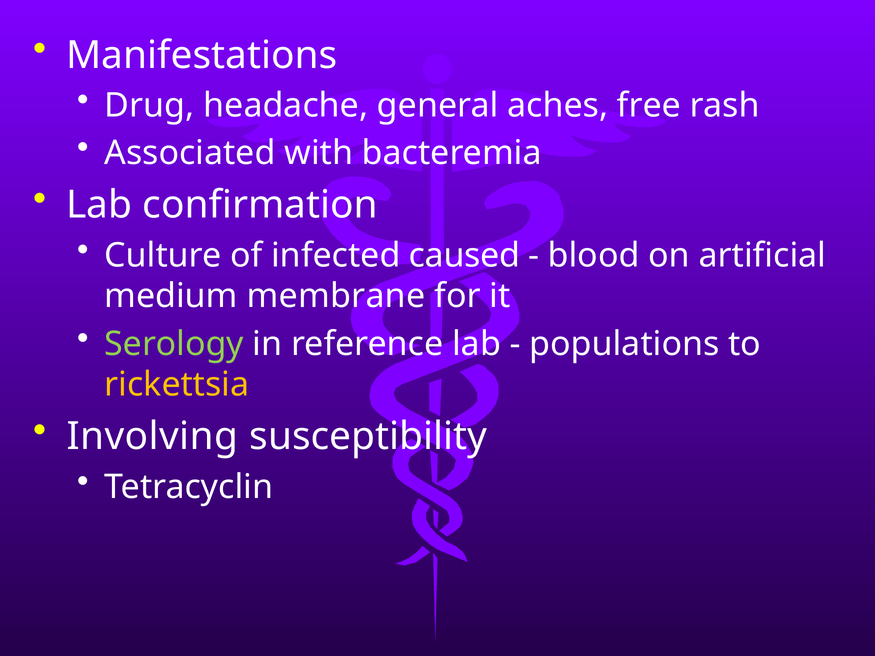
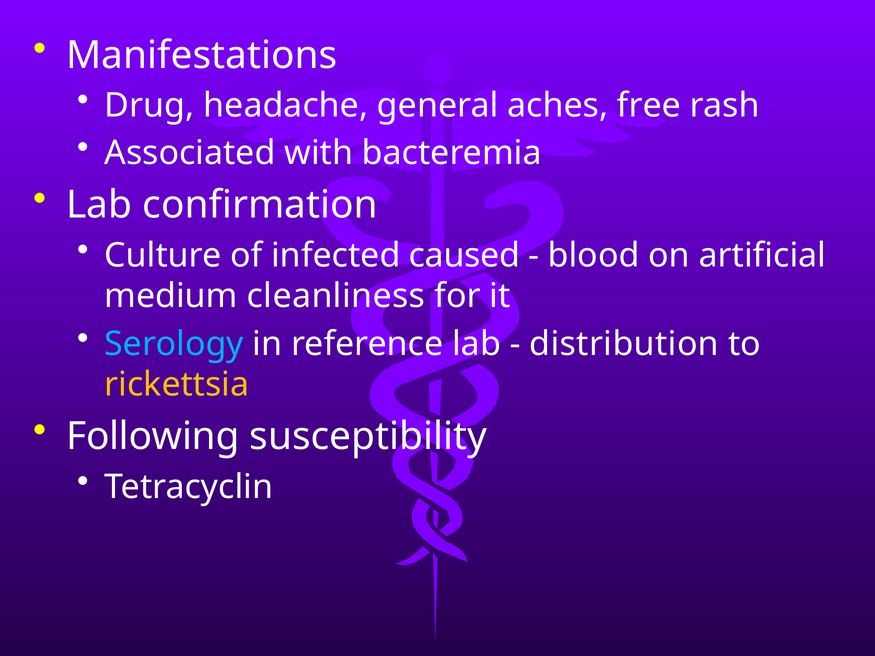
membrane: membrane -> cleanliness (336, 296)
Serology colour: light green -> light blue (174, 344)
populations: populations -> distribution (624, 344)
Involving: Involving -> Following (153, 437)
